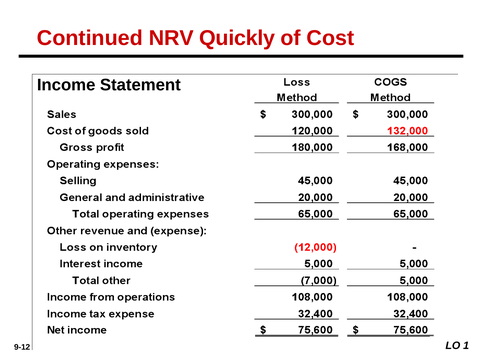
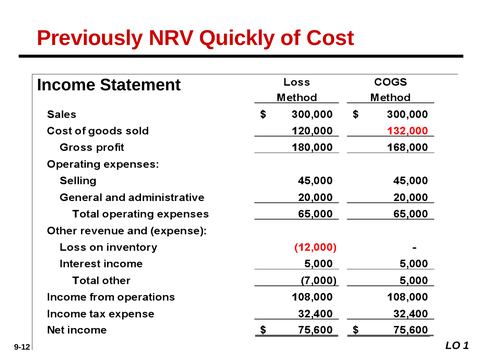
Continued: Continued -> Previously (90, 38)
